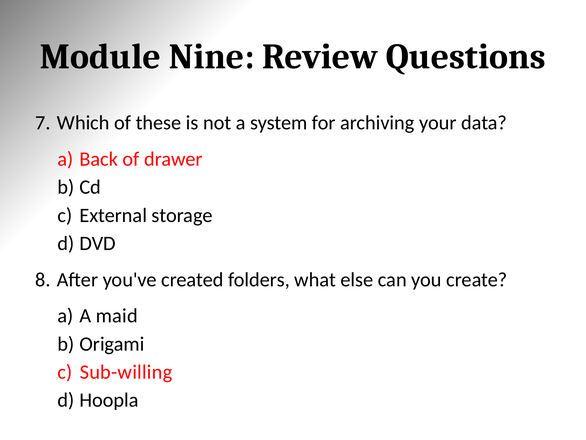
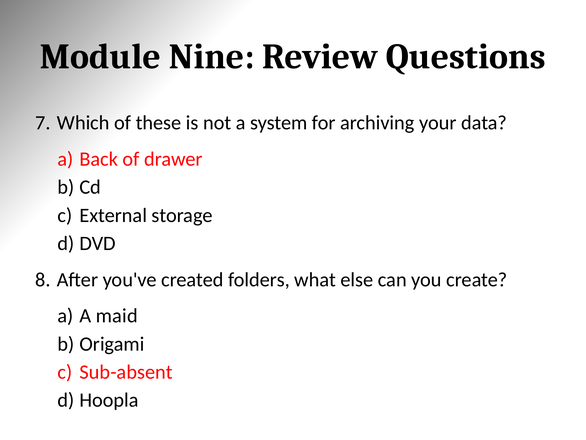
Sub-willing: Sub-willing -> Sub-absent (126, 372)
